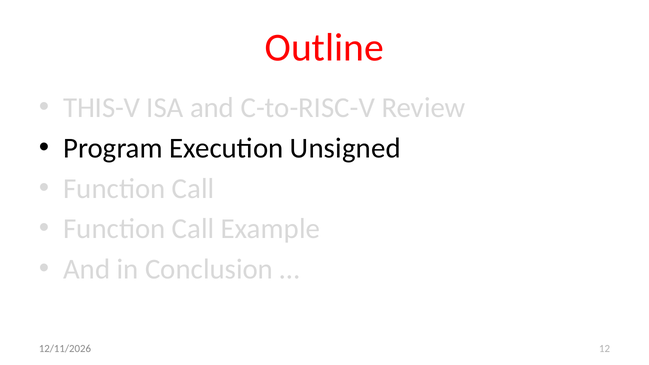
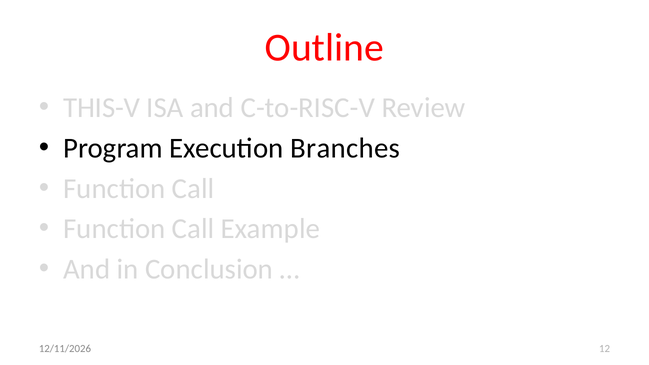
Unsigned: Unsigned -> Branches (345, 148)
